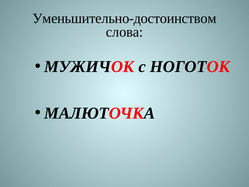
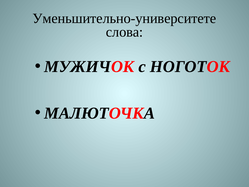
Уменьшительно-достоинством: Уменьшительно-достоинством -> Уменьшительно-университете (124, 18)
